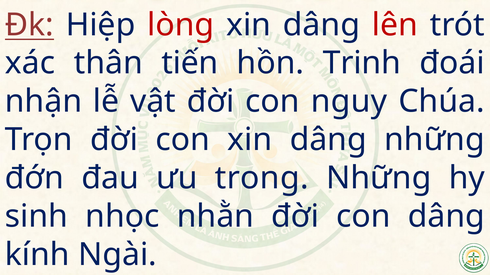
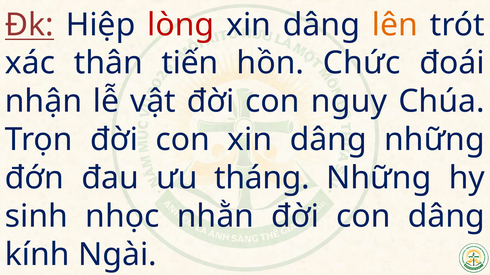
lên colour: red -> orange (395, 25)
Trinh: Trinh -> Chức (362, 63)
trong: trong -> tháng (262, 178)
